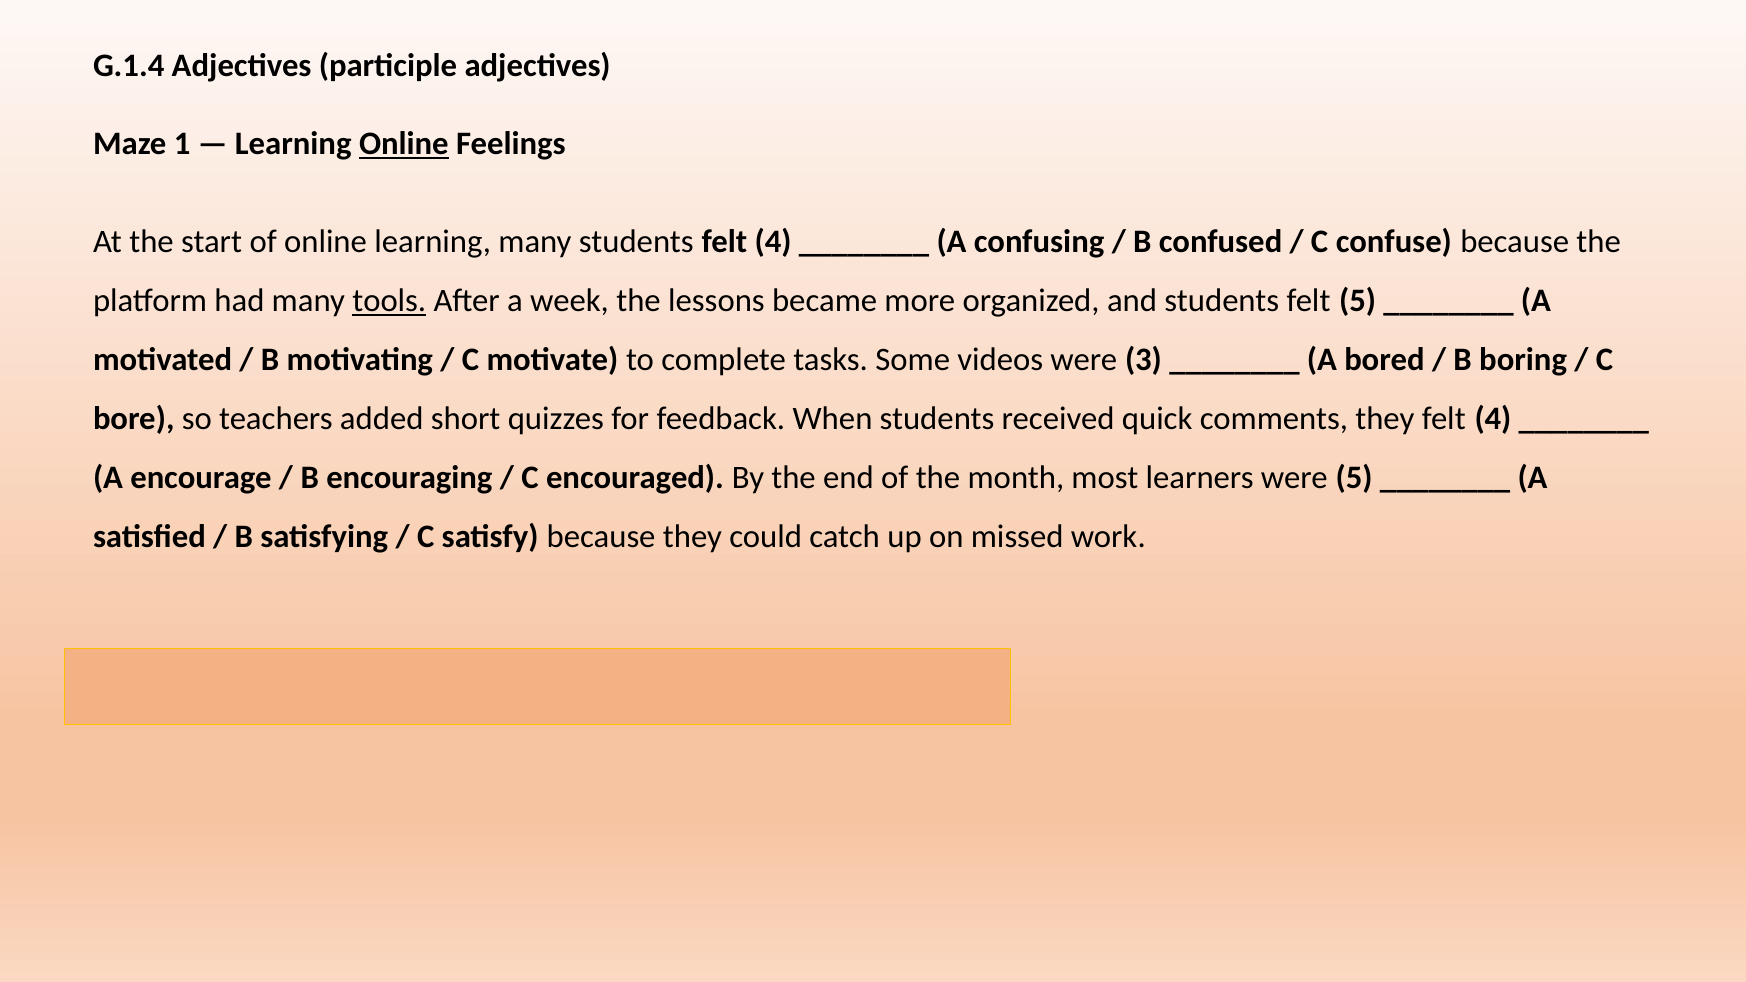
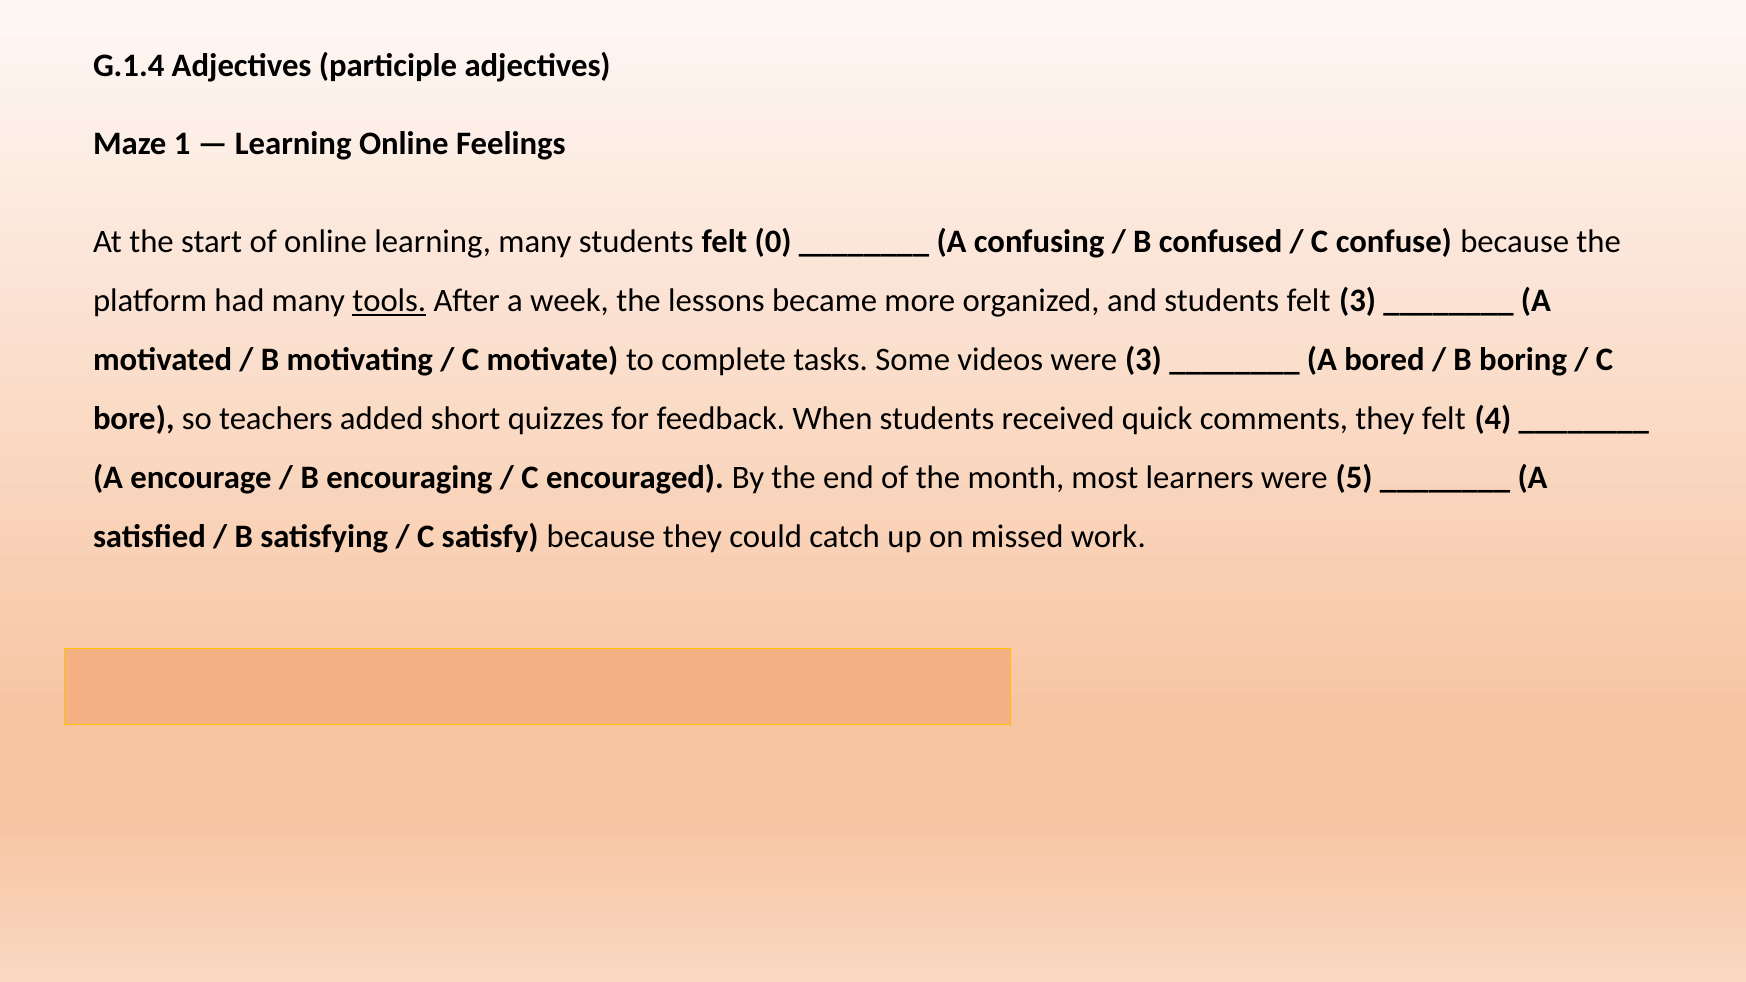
Online underline: present -> none (404, 144)
students felt 4: 4 -> 0 (773, 242)
felt 5: 5 -> 3 (1358, 301)
